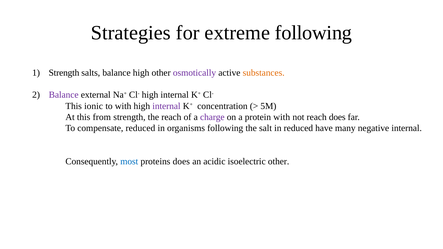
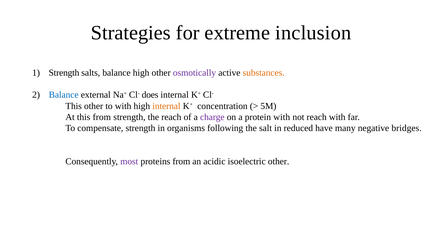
extreme following: following -> inclusion (313, 33)
Balance colour: purple -> blue (64, 95)
Cl- high: high -> does (150, 95)
This ionic: ionic -> other (94, 106)
internal colour: purple -> orange (166, 106)
reach does: does -> with (337, 117)
compensate reduced: reduced -> strength (140, 128)
negative internal: internal -> bridges (407, 128)
most colour: blue -> purple (129, 161)
proteins does: does -> from (181, 161)
